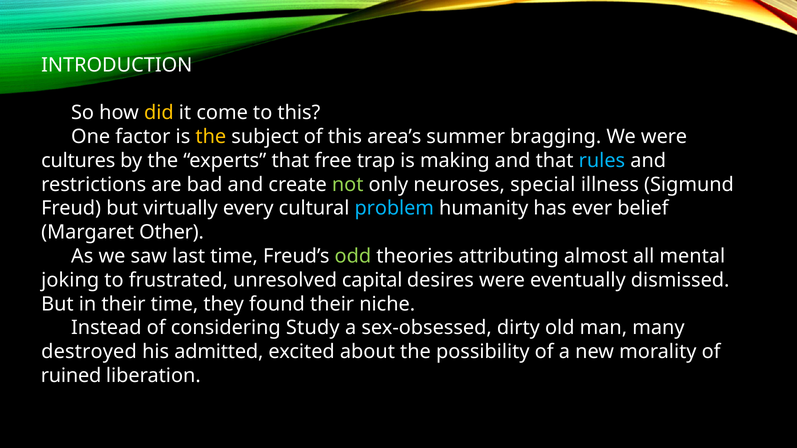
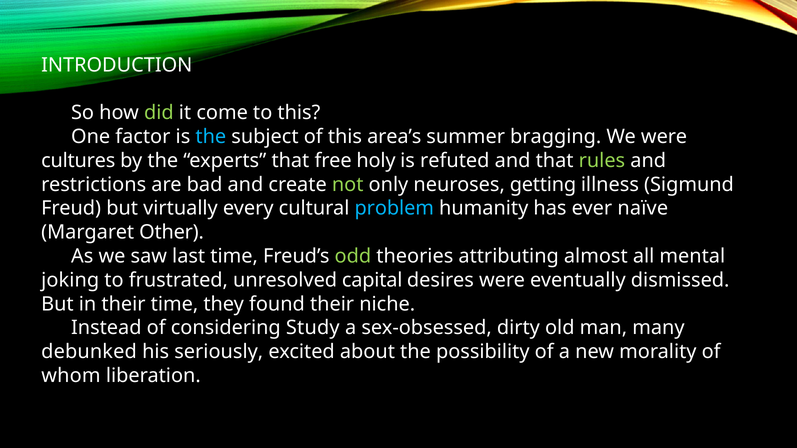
did colour: yellow -> light green (159, 113)
the colour: yellow -> light blue (211, 137)
trap: trap -> holy (376, 161)
making: making -> refuted (455, 161)
rules colour: light blue -> light green (602, 161)
special: special -> getting (543, 185)
belief: belief -> naïve (643, 209)
destroyed: destroyed -> debunked (89, 352)
admitted: admitted -> seriously (219, 352)
ruined: ruined -> whom (71, 376)
